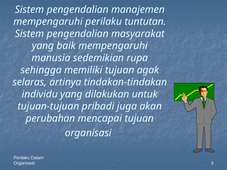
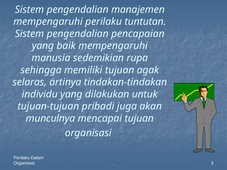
masyarakat: masyarakat -> pencapaian (138, 34)
perubahan: perubahan -> munculnya (50, 119)
